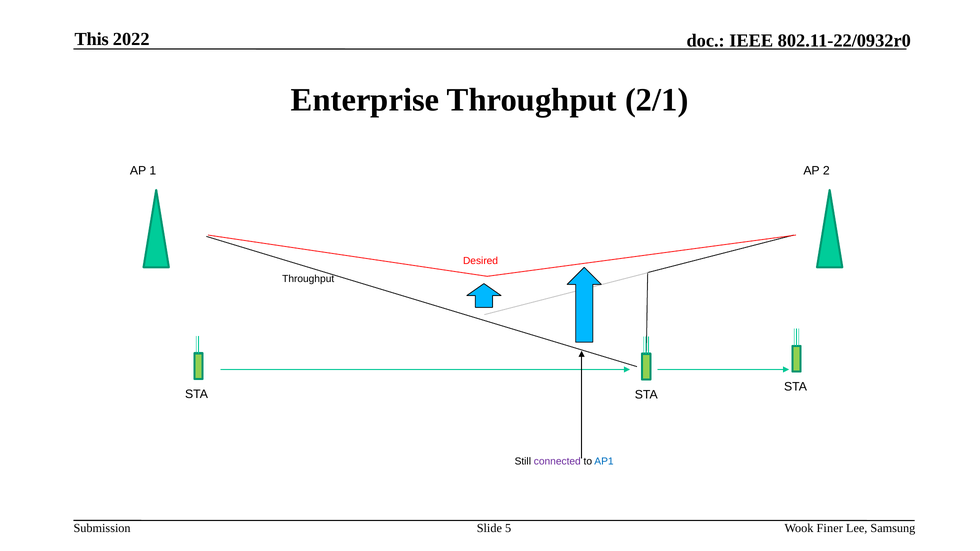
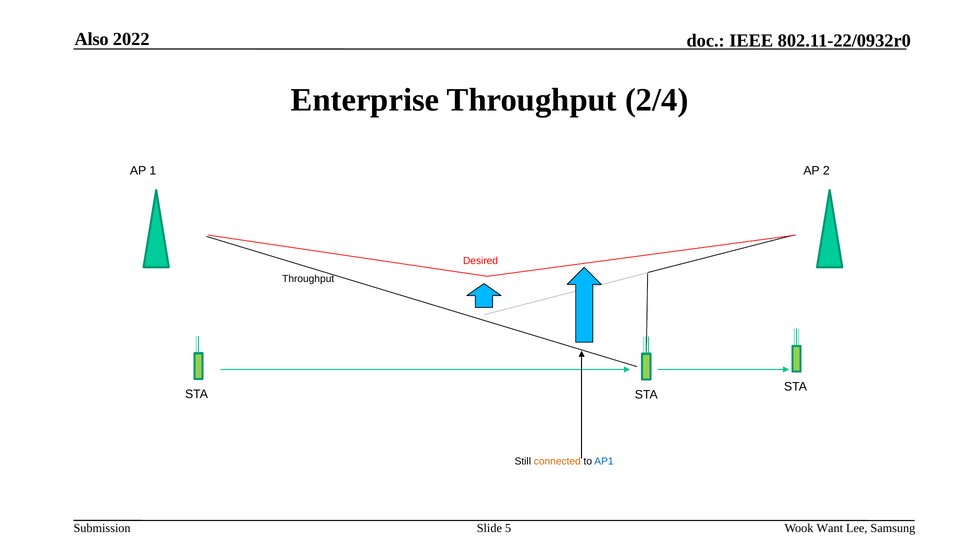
This: This -> Also (92, 39)
2/1: 2/1 -> 2/4 (657, 100)
connected colour: purple -> orange (557, 462)
Finer: Finer -> Want (830, 529)
